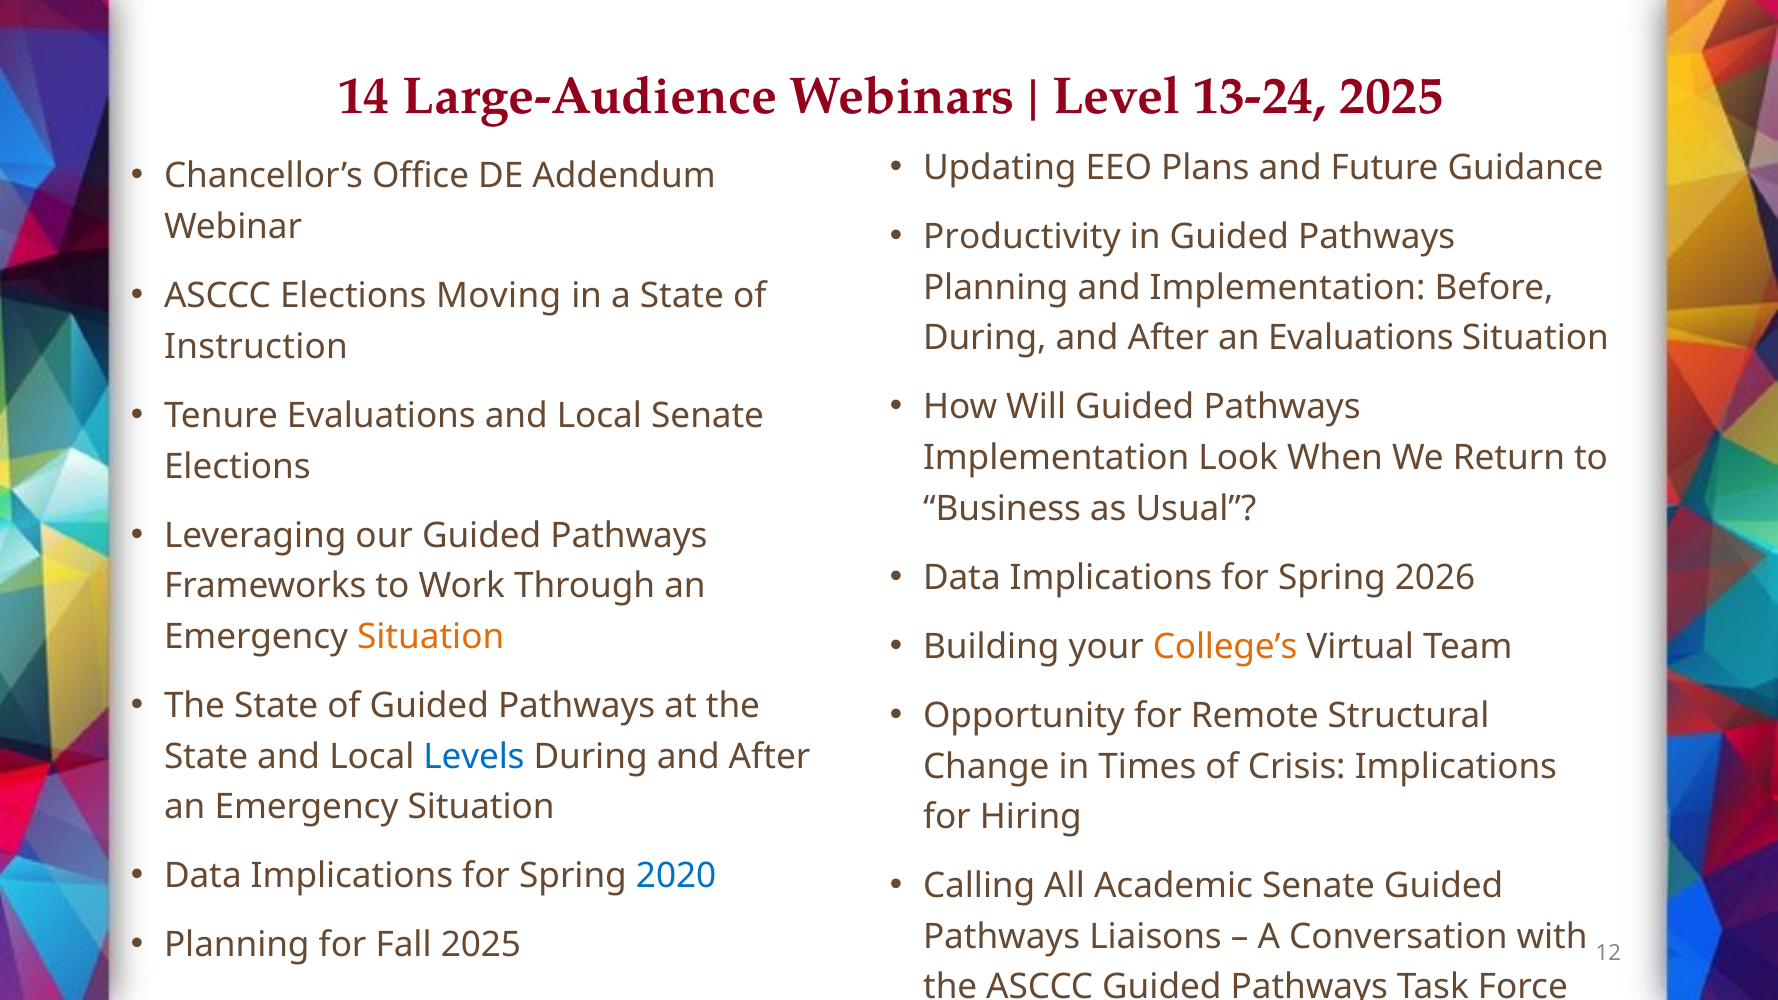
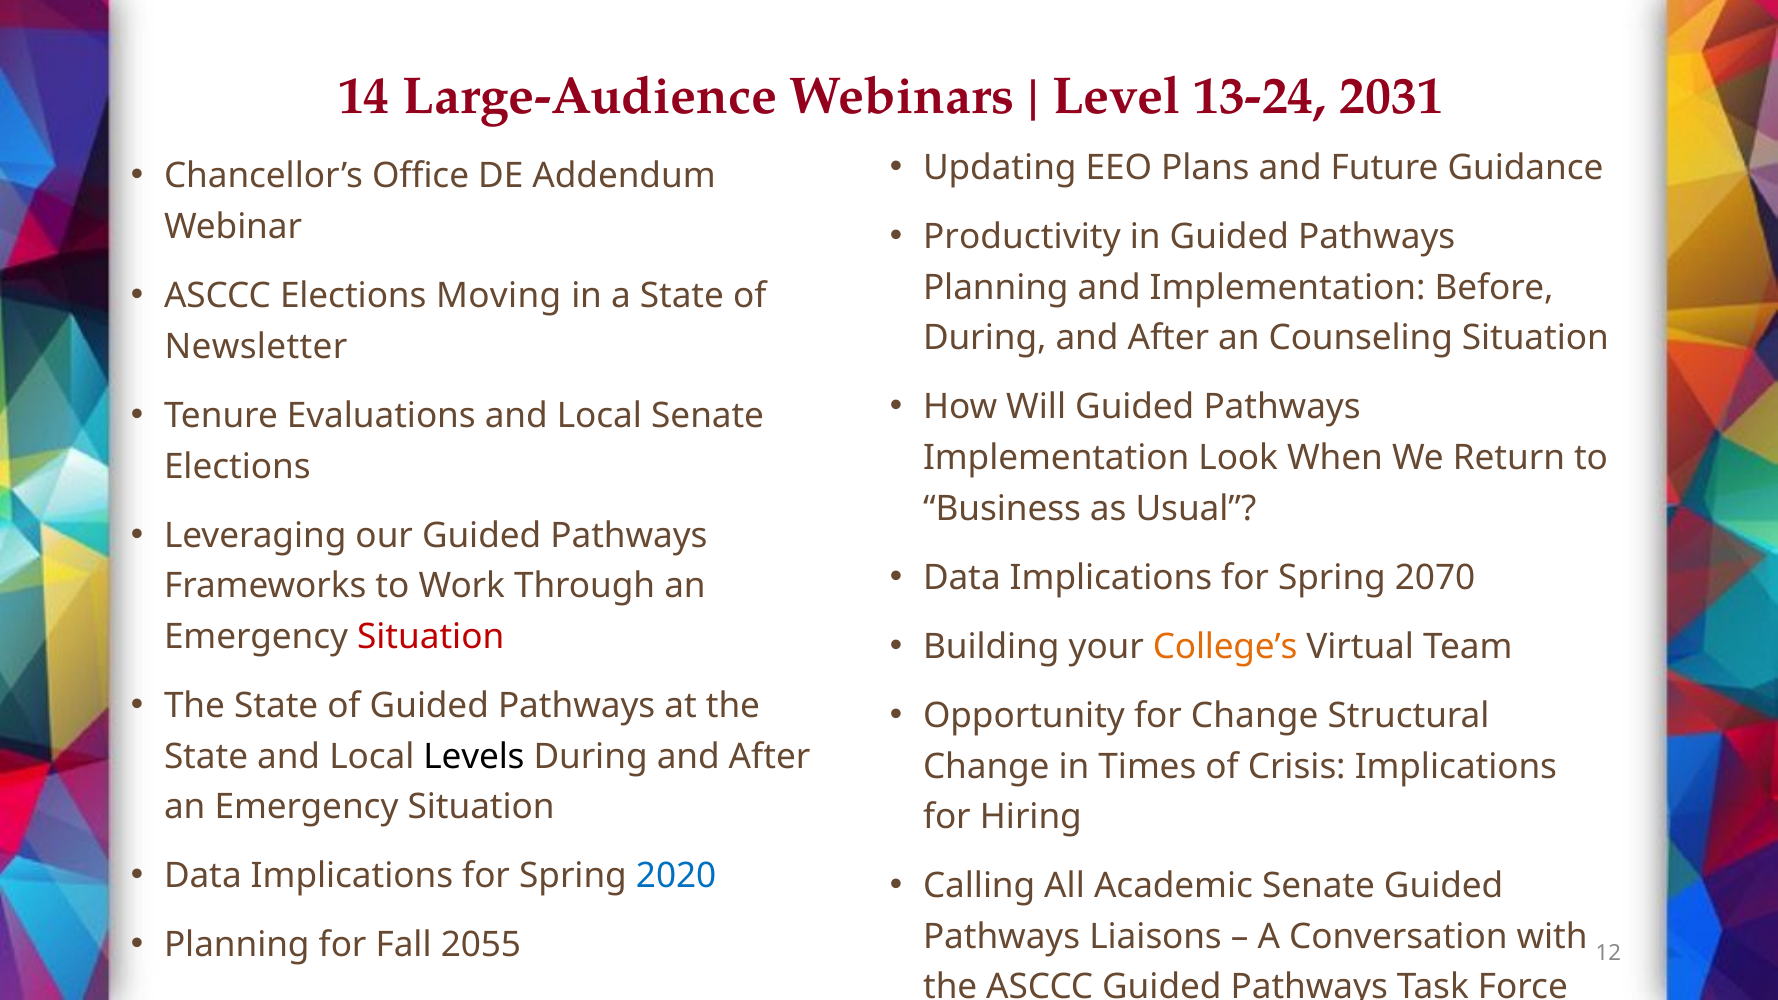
13-24 2025: 2025 -> 2031 (1391, 96)
an Evaluations: Evaluations -> Counseling (1361, 338)
Instruction: Instruction -> Newsletter (256, 347)
2026: 2026 -> 2070 (1435, 578)
Situation colour: orange -> red (431, 637)
for Remote: Remote -> Change (1255, 716)
Levels colour: blue -> black (474, 757)
Fall 2025: 2025 -> 2055 (481, 945)
